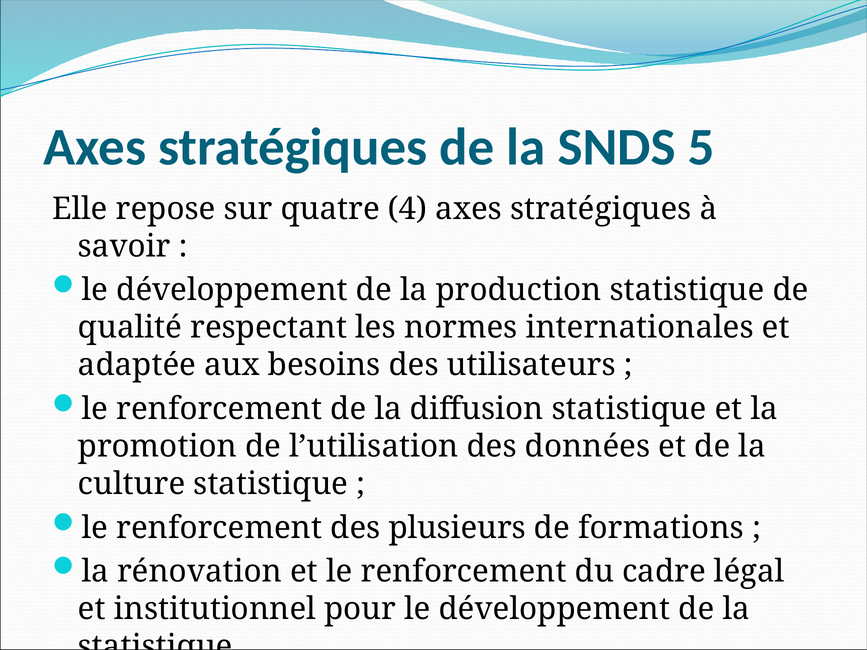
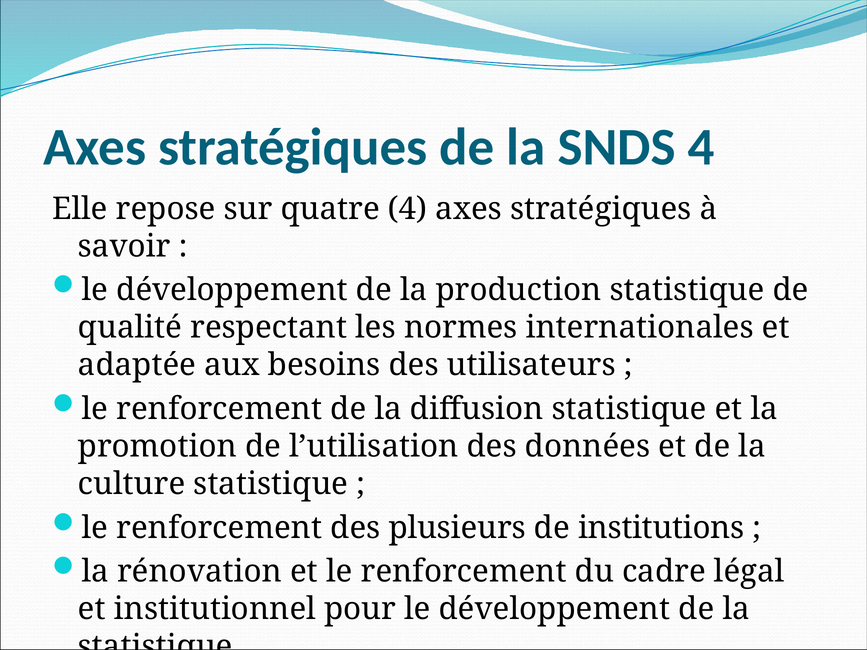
SNDS 5: 5 -> 4 (701, 147)
formations: formations -> institutions (661, 528)
